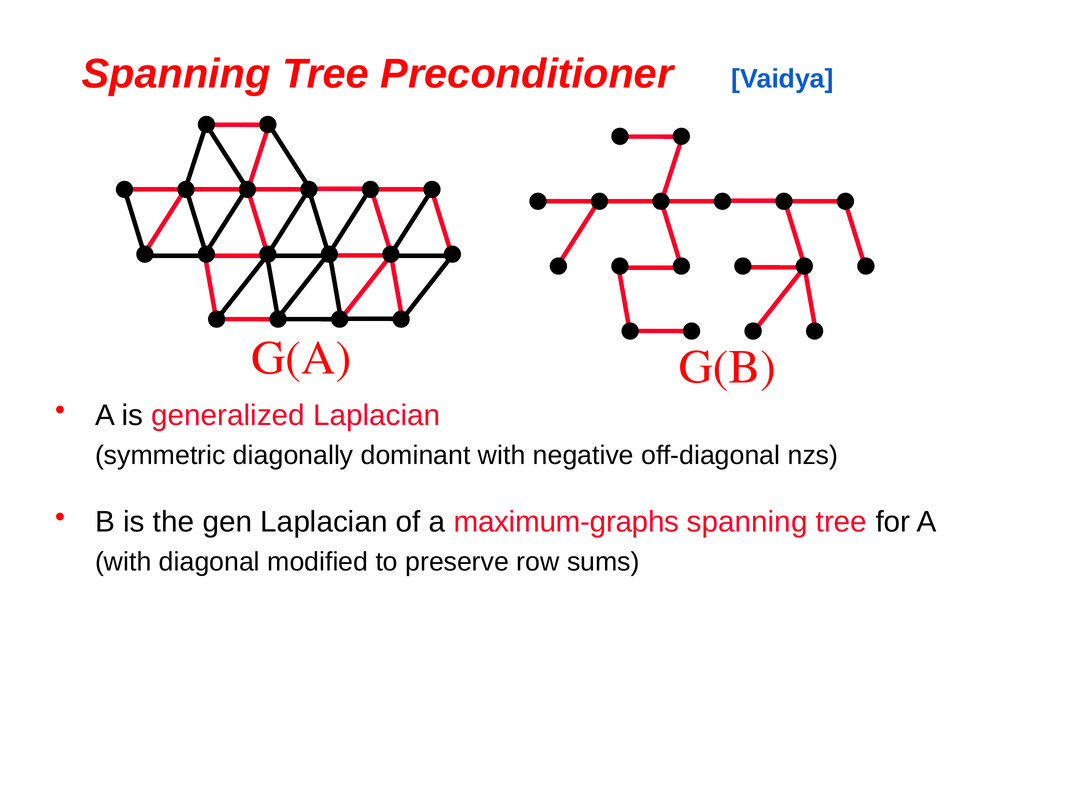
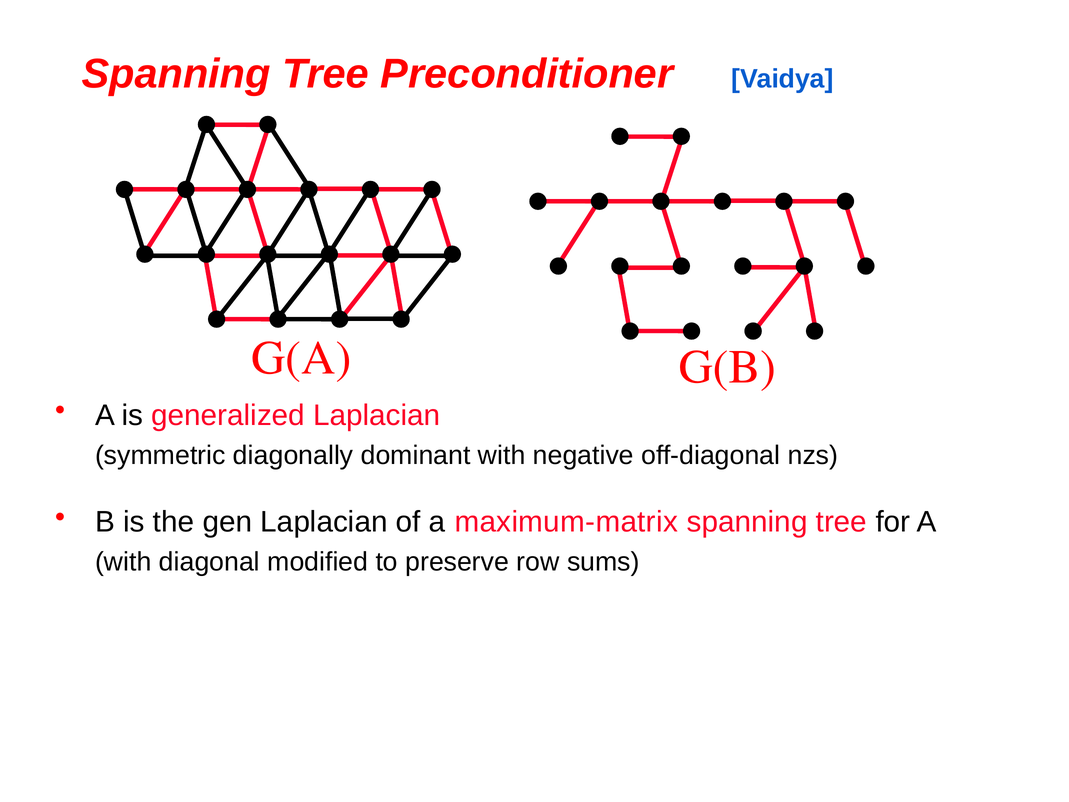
maximum-graphs: maximum-graphs -> maximum-matrix (566, 522)
